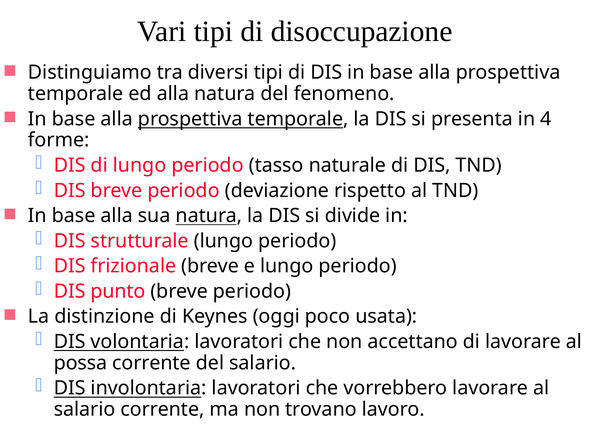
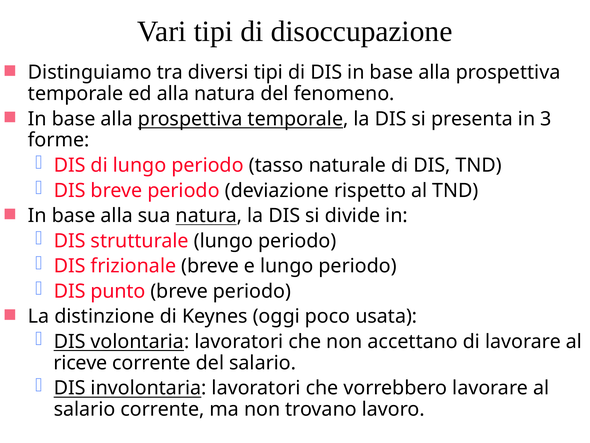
4: 4 -> 3 (546, 119)
possa: possa -> riceve (80, 362)
